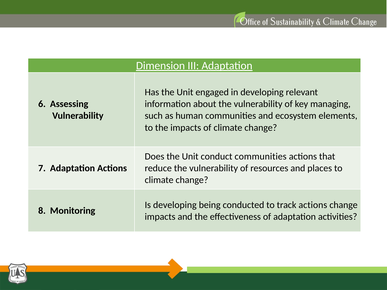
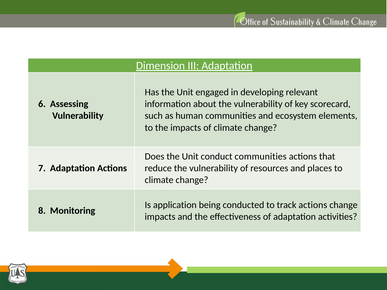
managing: managing -> scorecard (330, 104)
Is developing: developing -> application (175, 205)
